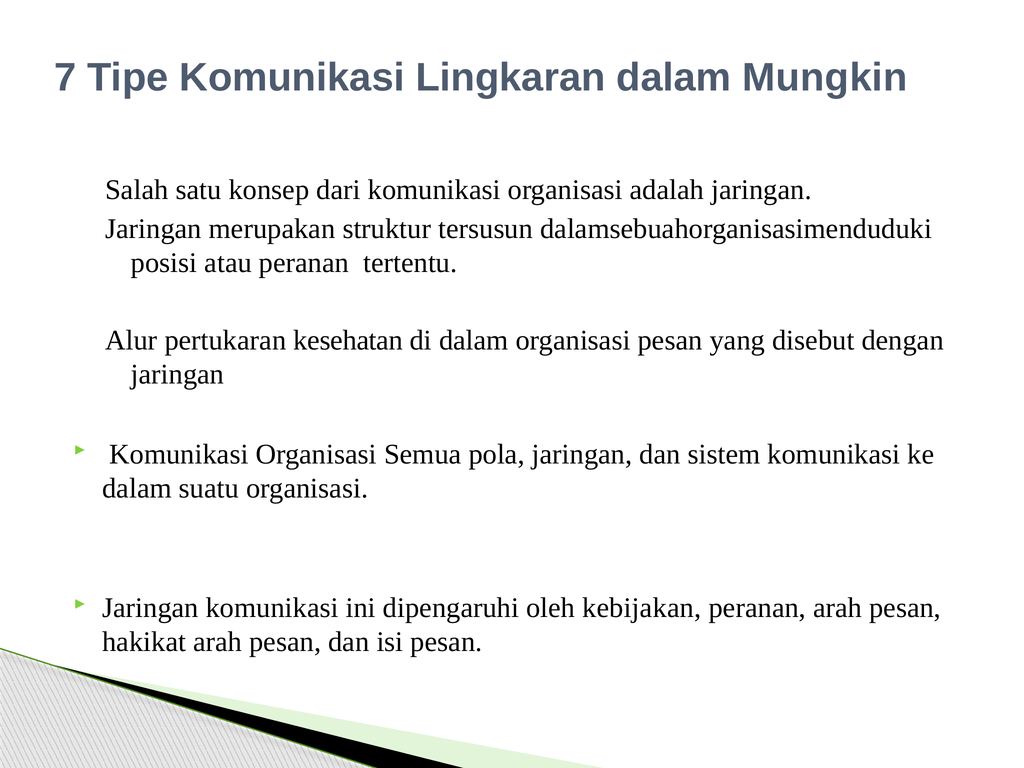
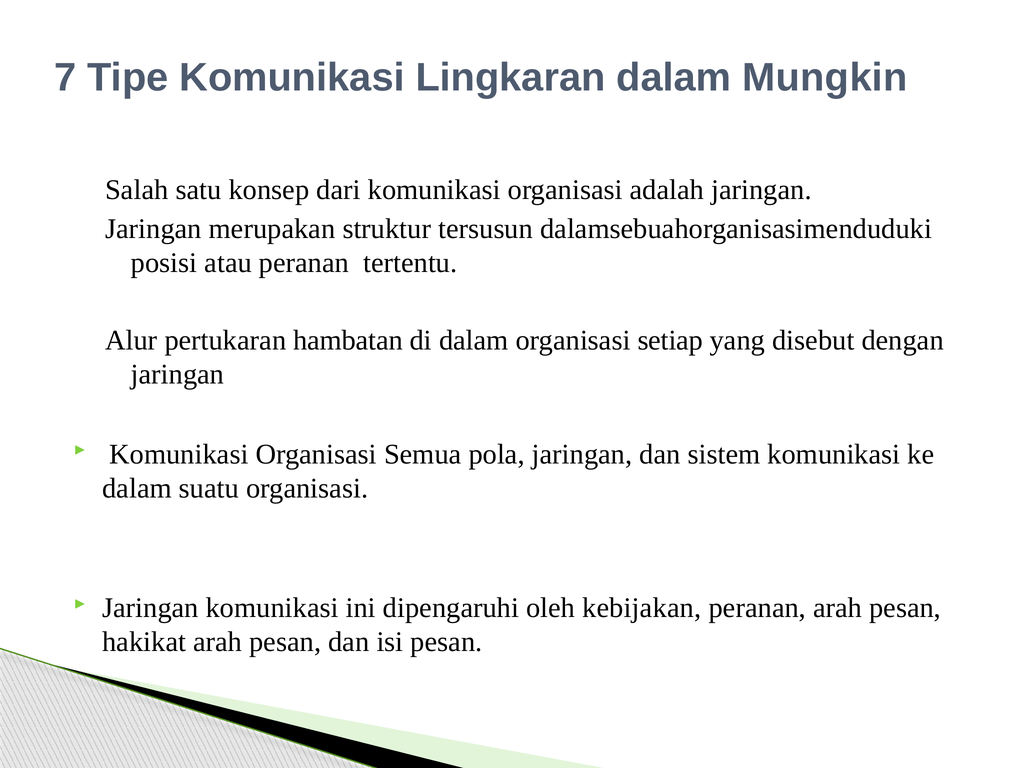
kesehatan: kesehatan -> hambatan (348, 340)
organisasi pesan: pesan -> setiap (670, 340)
